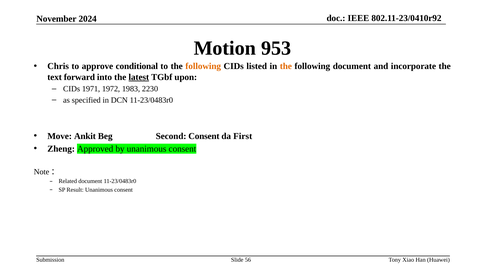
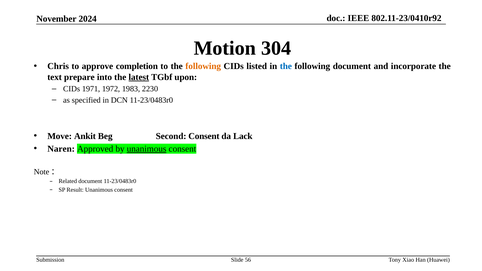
953: 953 -> 304 (276, 48)
conditional: conditional -> completion (137, 66)
the colour: orange -> blue (286, 66)
forward: forward -> prepare (79, 77)
First: First -> Lack (243, 136)
Zheng: Zheng -> Naren (61, 149)
unanimous underline: none -> present (147, 149)
